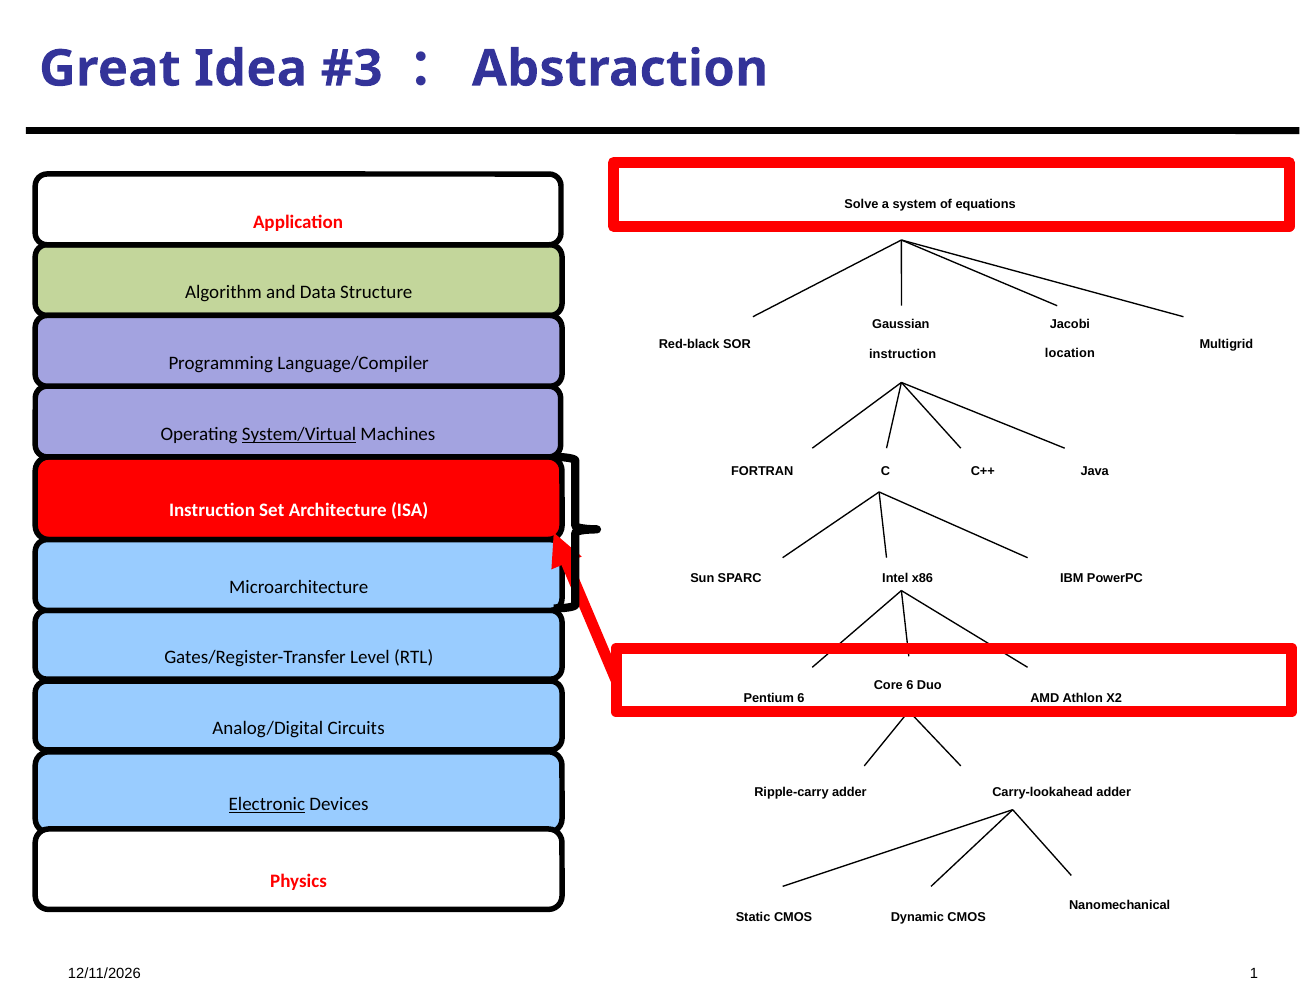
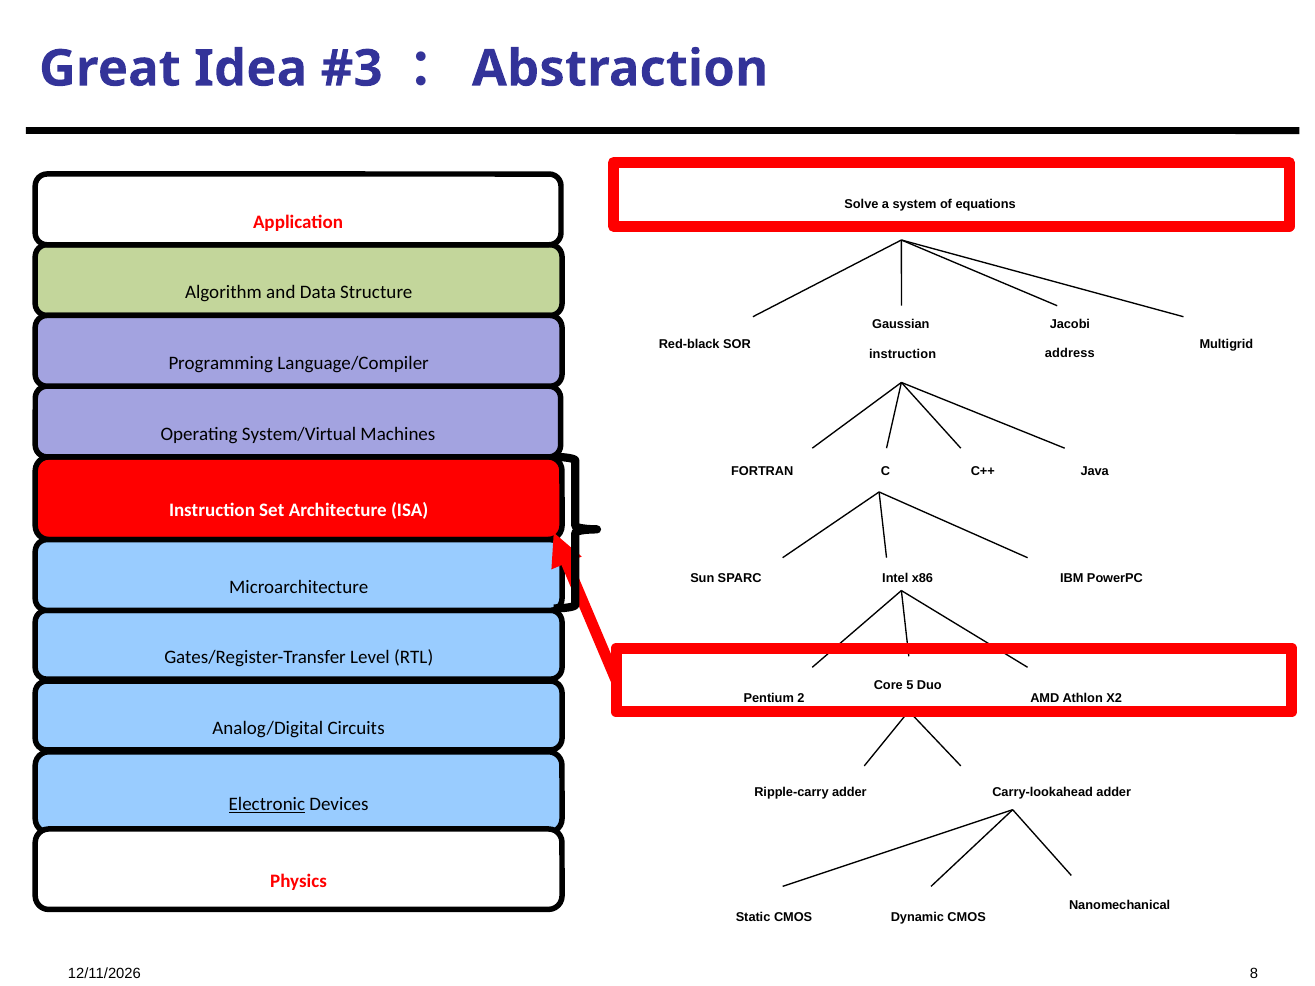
location: location -> address (1070, 354)
System/Virtual underline: present -> none (299, 434)
Core 6: 6 -> 5 (910, 685)
Pentium 6: 6 -> 2 (801, 699)
1: 1 -> 8 (1254, 974)
